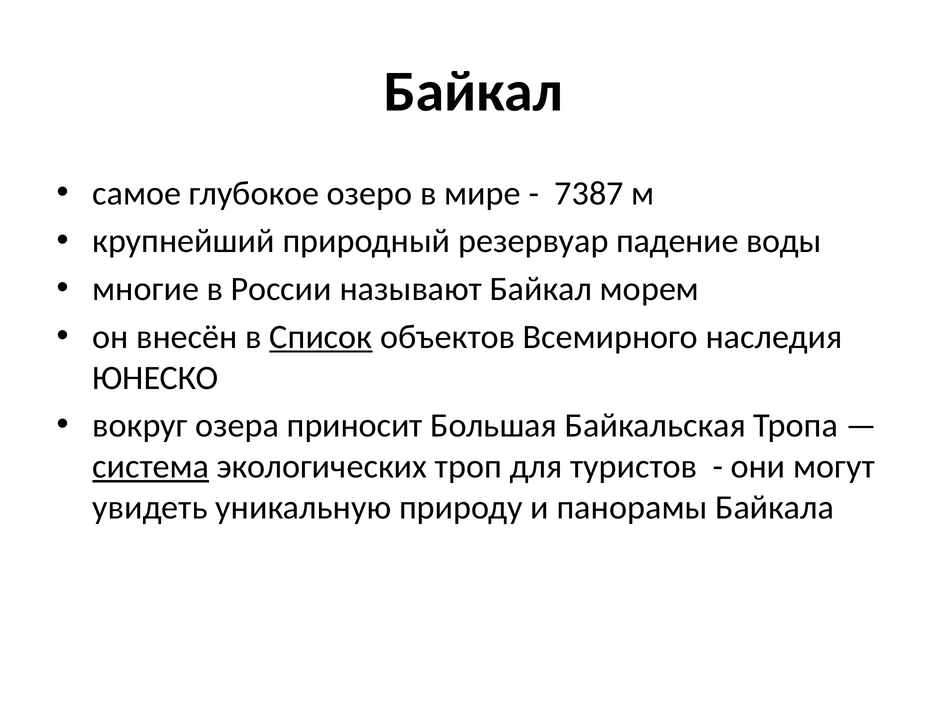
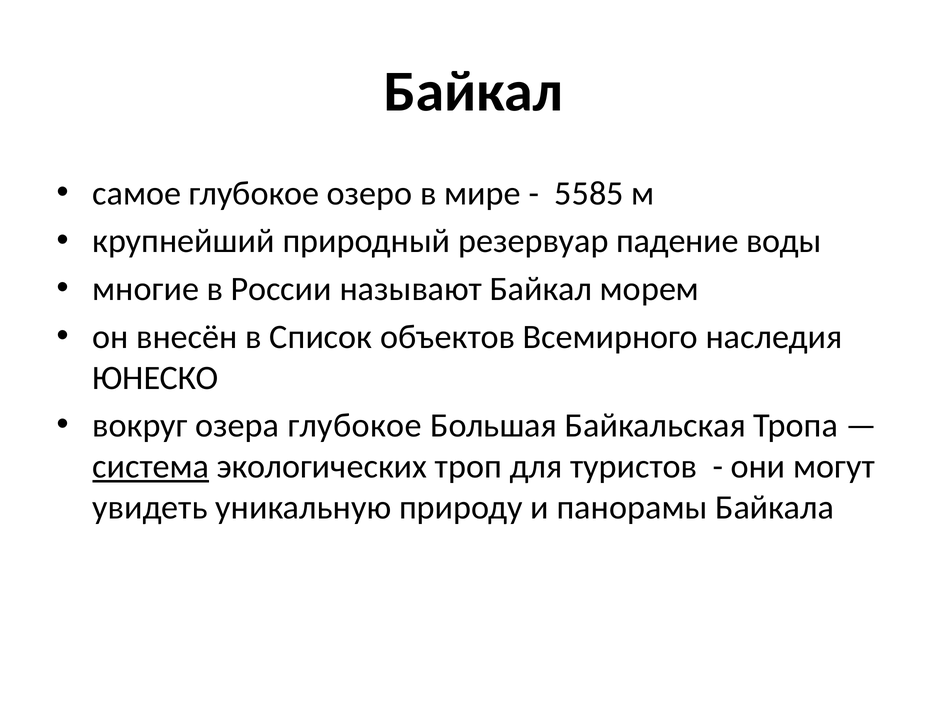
7387: 7387 -> 5585 (589, 193)
Список underline: present -> none (321, 337)
озера приносит: приносит -> глубокое (355, 426)
